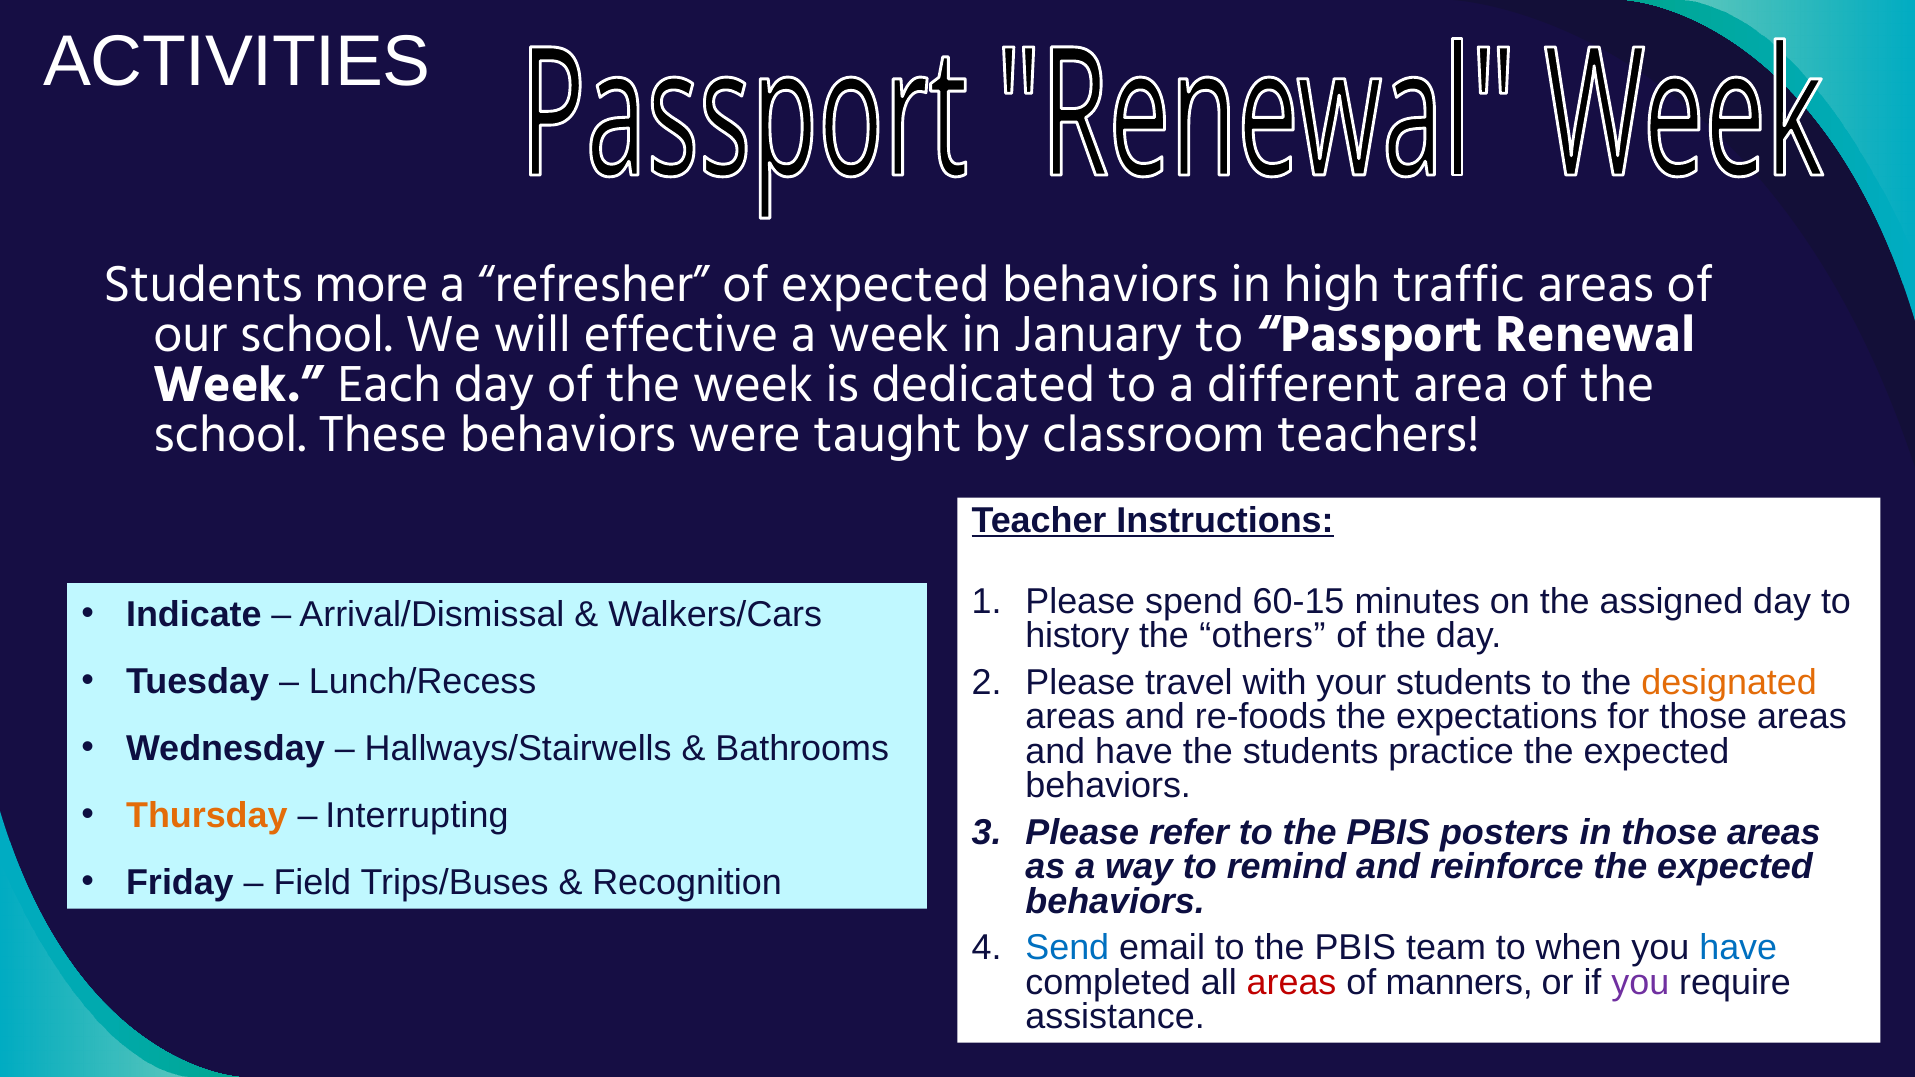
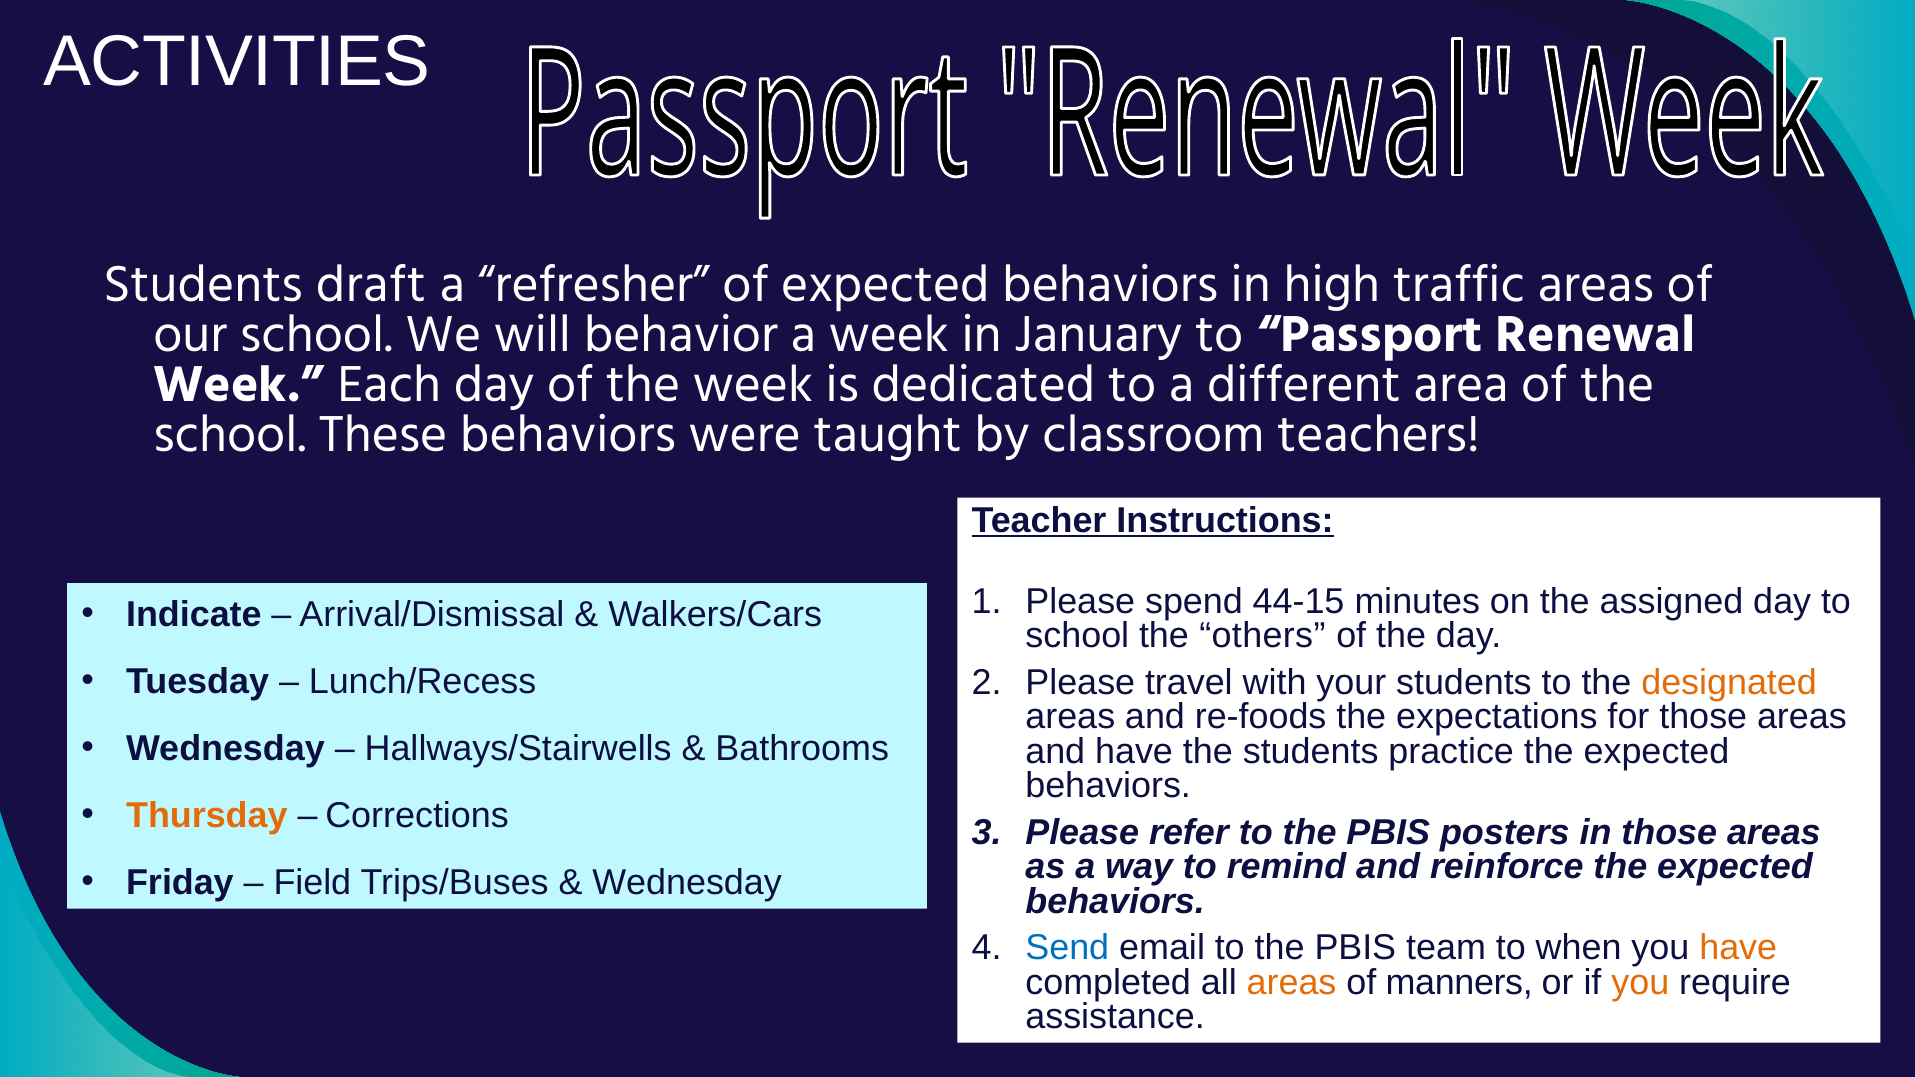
more: more -> draft (371, 285)
effective: effective -> behavior (681, 335)
60-15: 60-15 -> 44-15 (1299, 602)
history: history -> school (1077, 636)
Interrupting: Interrupting -> Corrections (417, 816)
Recognition: Recognition -> Wednesday (687, 883)
have colour: blue -> orange (1738, 948)
areas colour: red -> orange (1292, 982)
you colour: purple -> orange (1640, 982)
